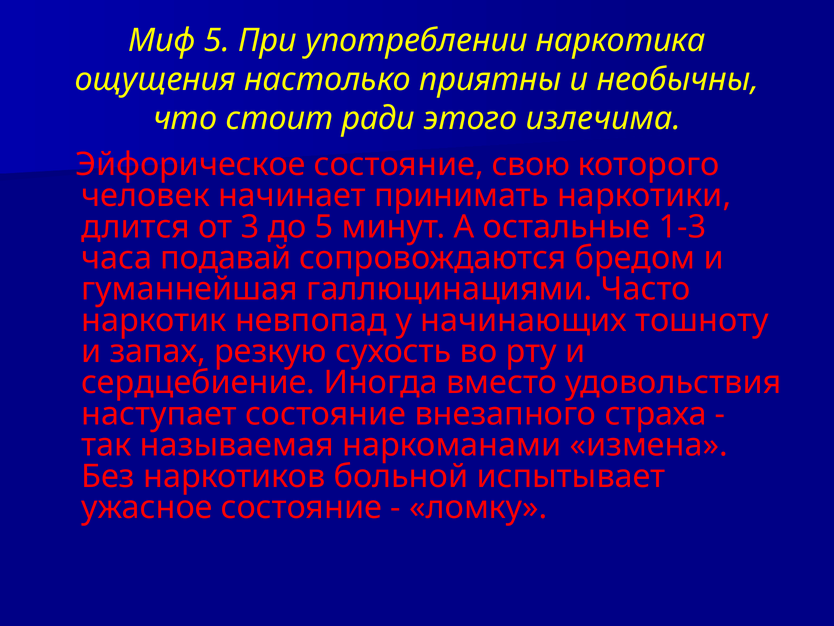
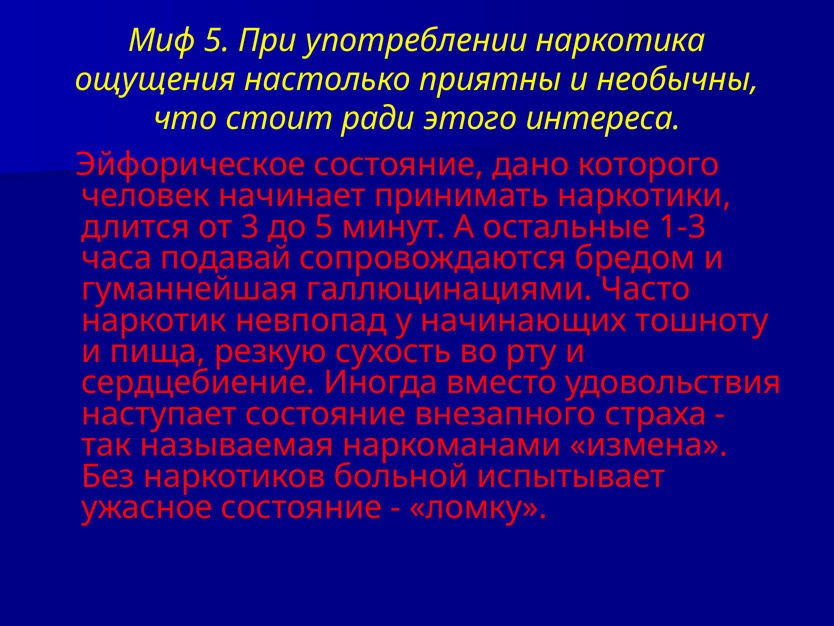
излечима: излечима -> интереса (603, 118)
свою: свою -> дано (531, 164)
запах: запах -> пища (158, 351)
